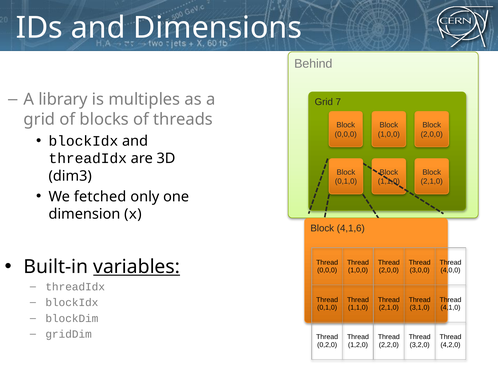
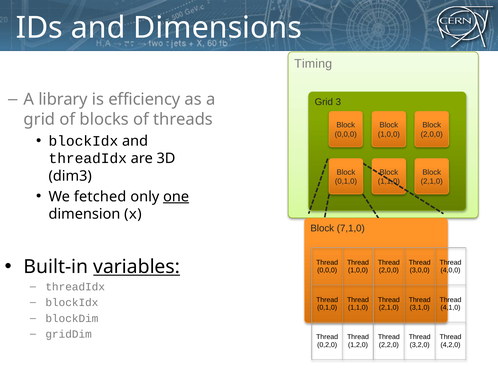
Behind: Behind -> Timing (313, 64)
multiples: multiples -> efficiency (144, 100)
7: 7 -> 3 (338, 102)
one underline: none -> present (176, 197)
4,1,6: 4,1,6 -> 7,1,0 (351, 228)
